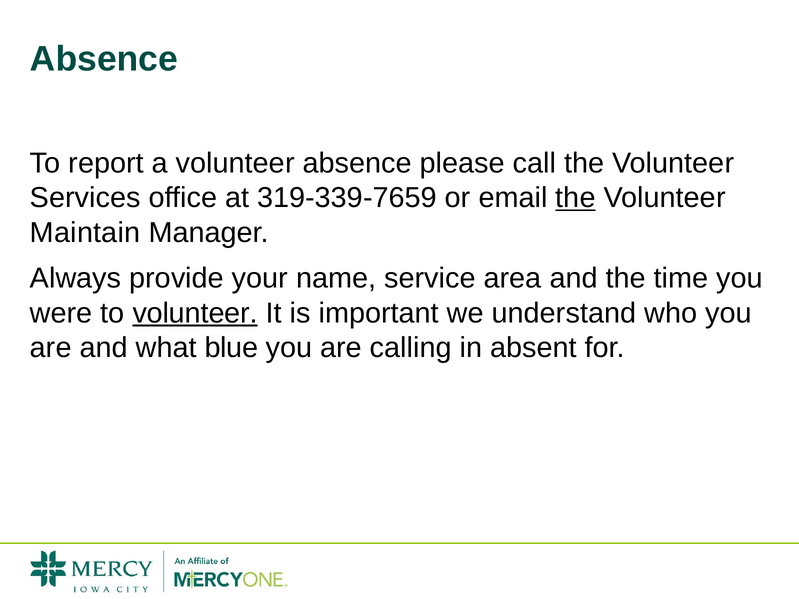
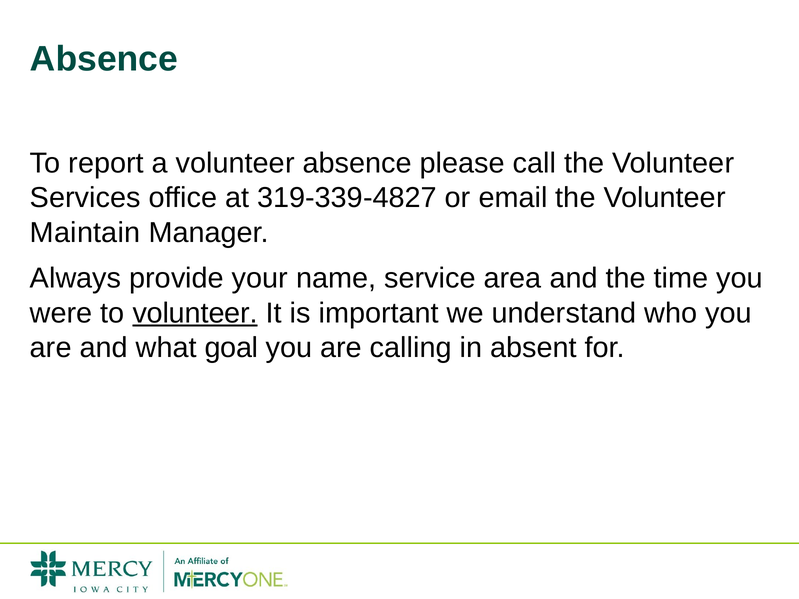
319-339-7659: 319-339-7659 -> 319-339-4827 (347, 198)
the underline: present -> none (576, 198)
blue: blue -> goal (231, 348)
